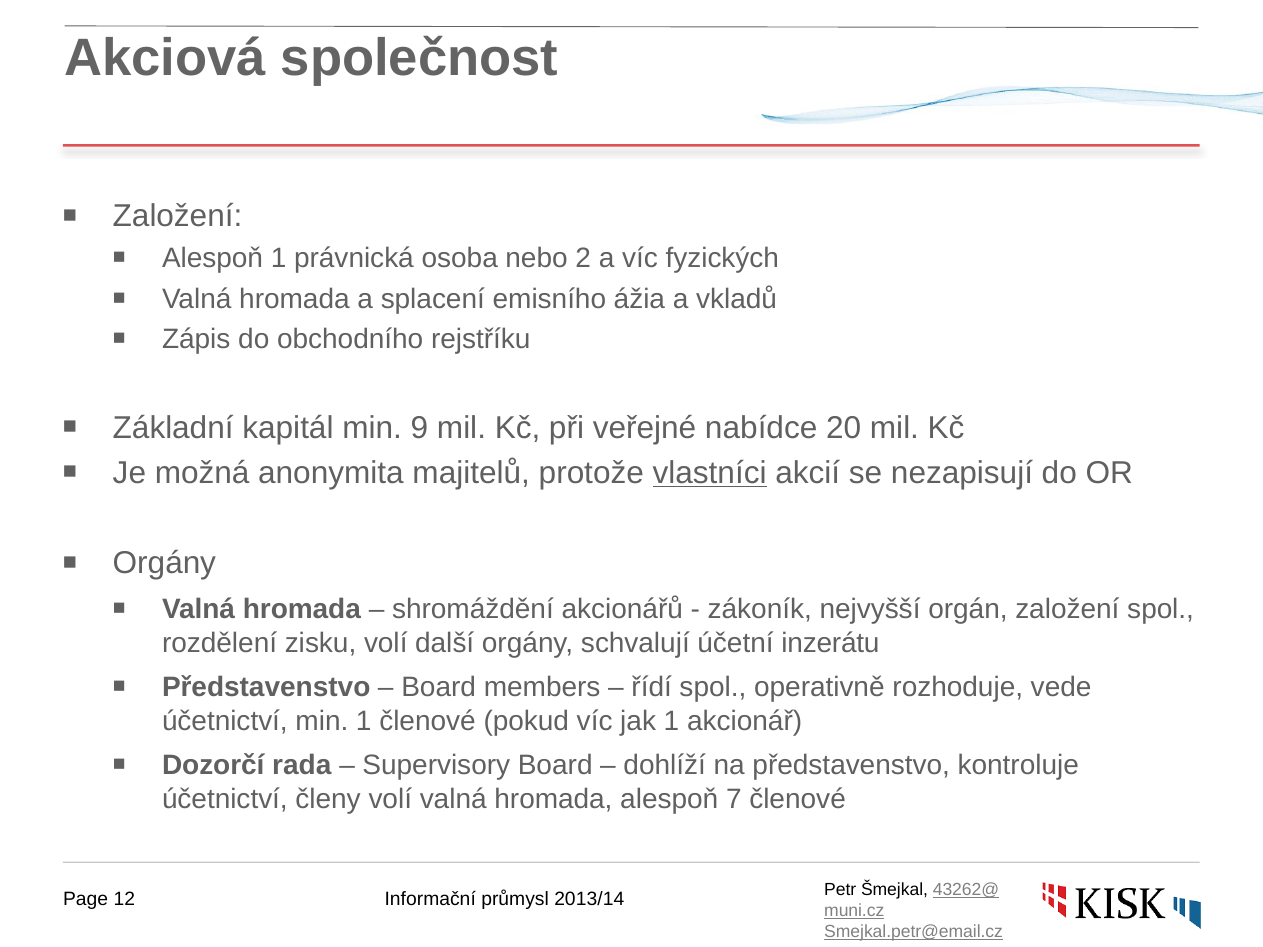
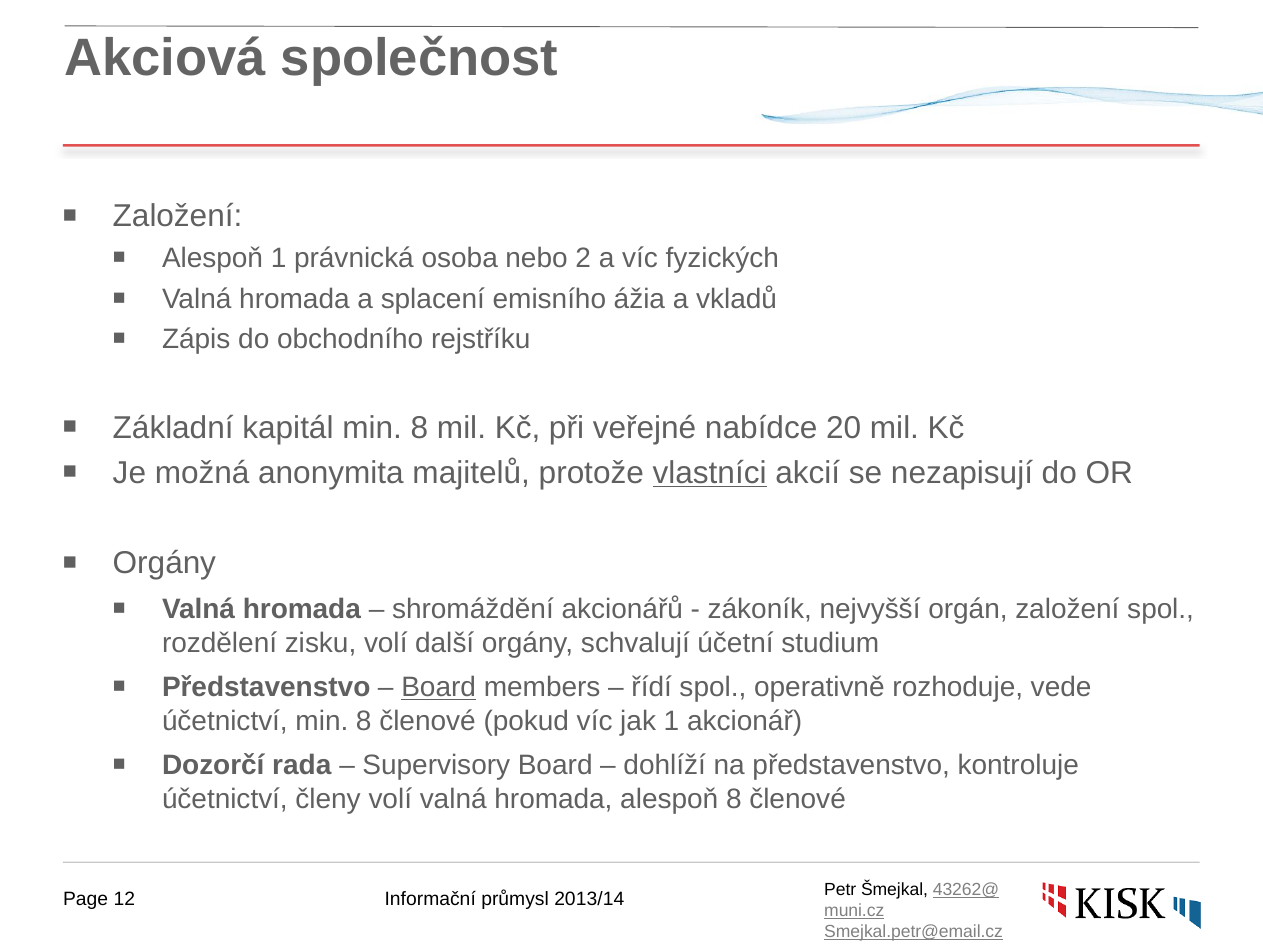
kapitál min 9: 9 -> 8 (419, 428)
inzerátu: inzerátu -> studium (830, 643)
Board underline: none -> present (439, 687)
účetnictví min 1: 1 -> 8 (364, 721)
alespoň 7: 7 -> 8 (734, 799)
